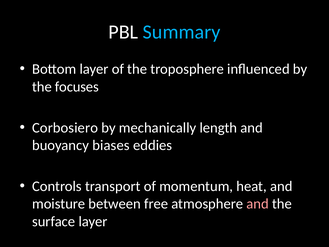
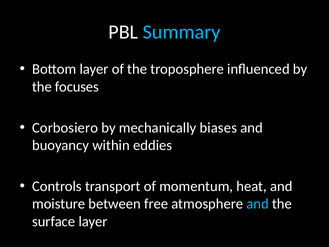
length: length -> biases (218, 128)
biases: biases -> within (111, 145)
and colour: pink -> light blue (258, 204)
